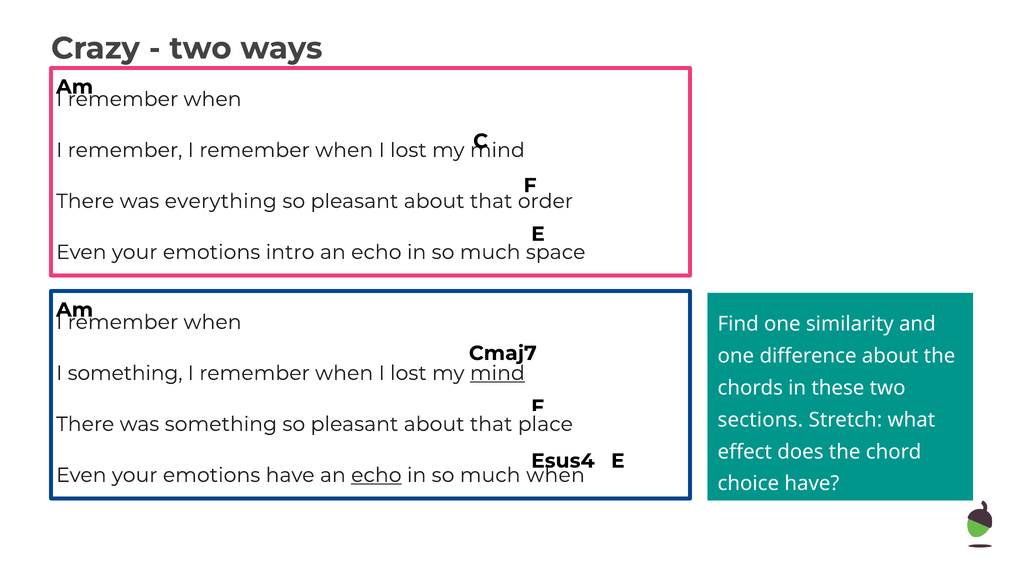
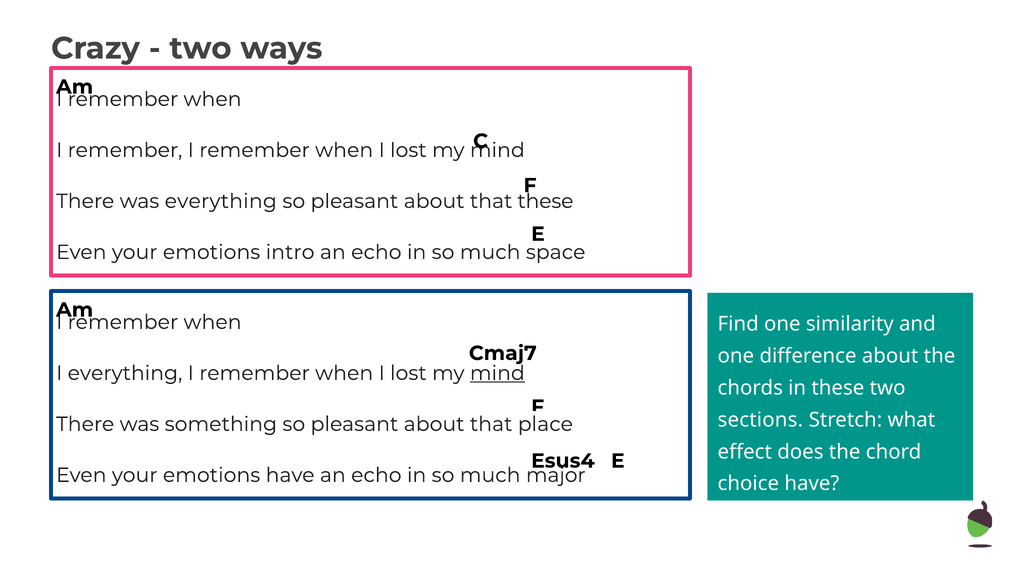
that order: order -> these (545, 201)
I something: something -> everything (125, 373)
echo underline: present -> none (376, 475)
much when: when -> major (556, 475)
